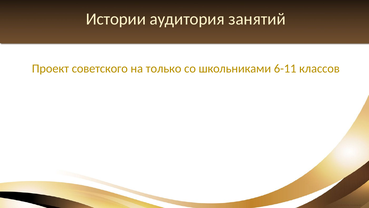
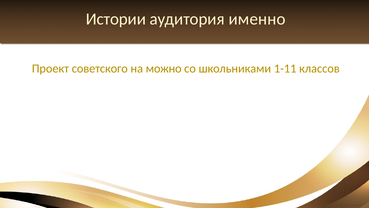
занятий: занятий -> именно (257, 19)
только: только -> можно (164, 68)
6-11: 6-11 -> 1-11 (285, 68)
